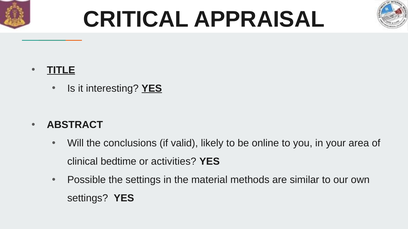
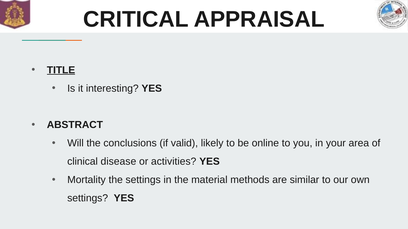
YES underline: present -> none (152, 89)
bedtime: bedtime -> disease (118, 162)
Possible: Possible -> Mortality (87, 180)
